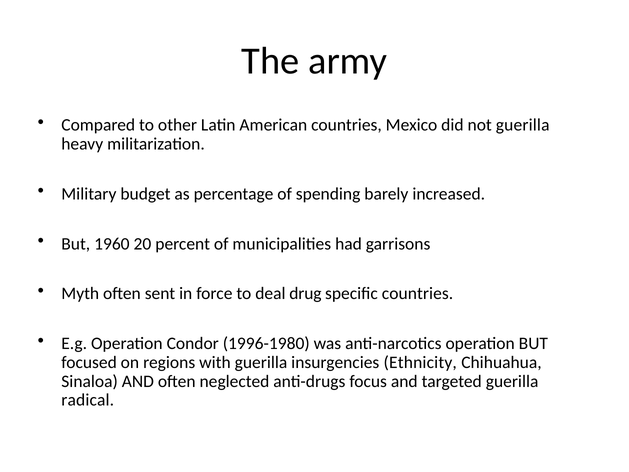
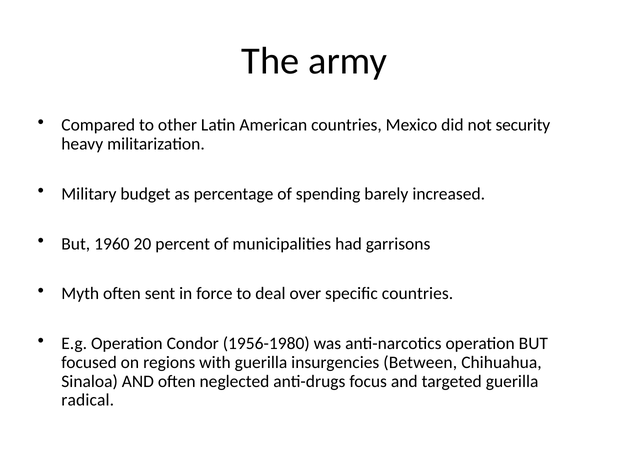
not guerilla: guerilla -> security (523, 125)
drug: drug -> over (305, 294)
1996-1980: 1996-1980 -> 1956-1980 (266, 343)
Ethnicity: Ethnicity -> Between (420, 362)
